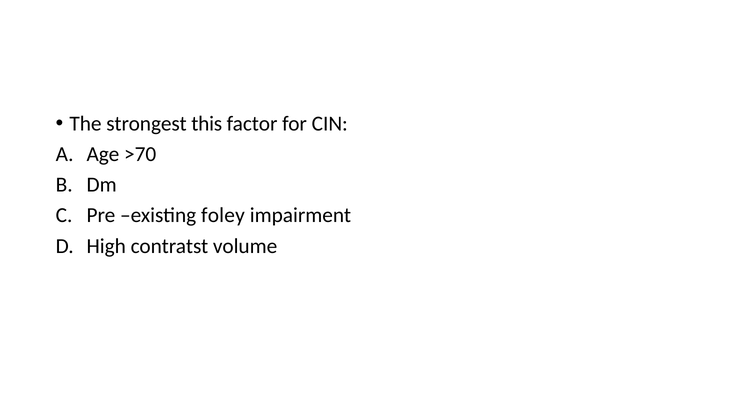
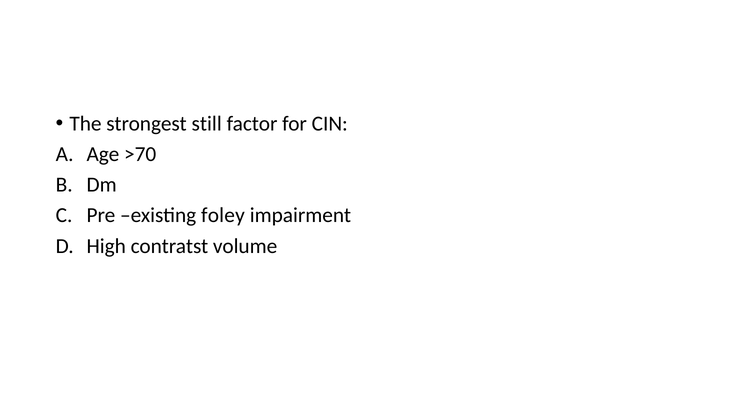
this: this -> still (207, 124)
